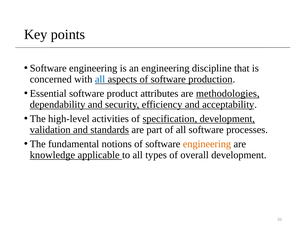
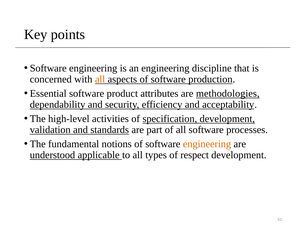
all colour: blue -> orange (100, 79)
knowledge: knowledge -> understood (52, 155)
overall: overall -> respect (195, 155)
